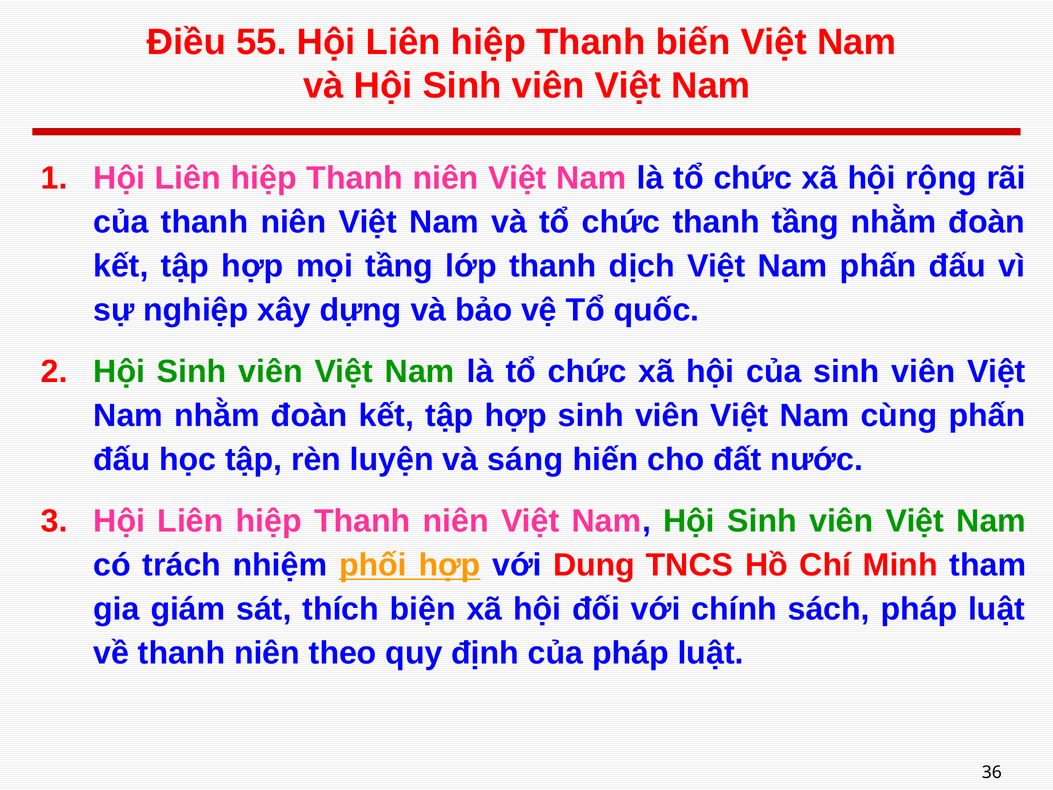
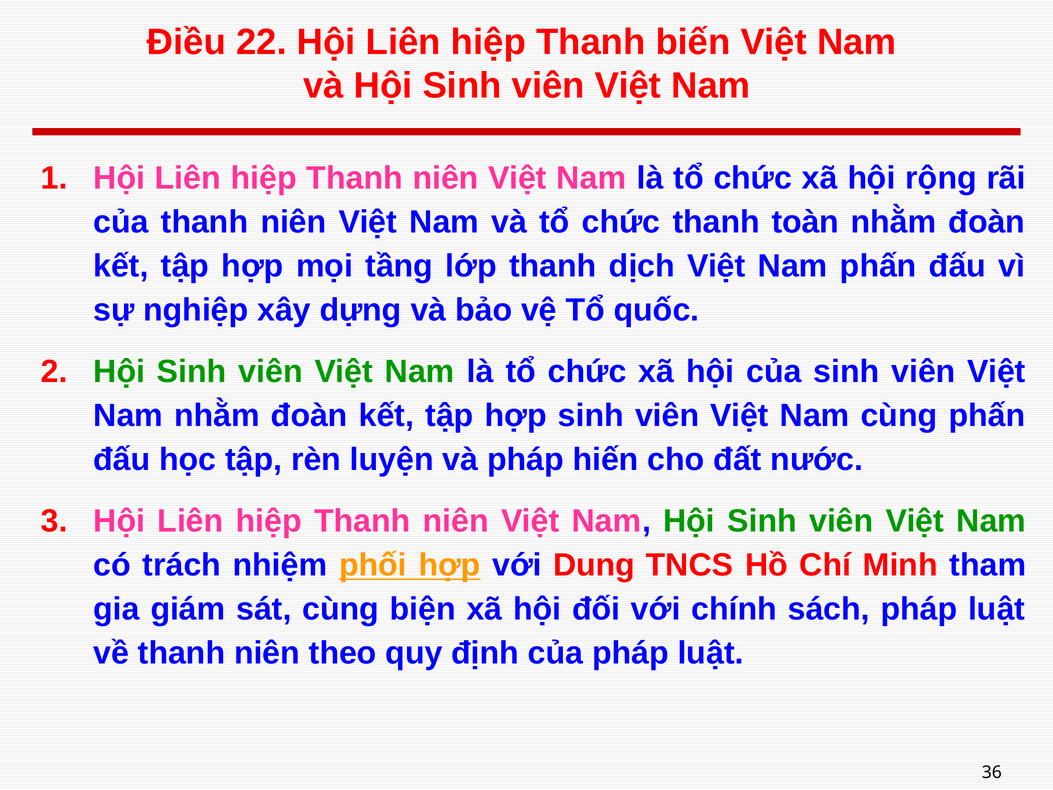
55: 55 -> 22 (261, 42)
thanh tầng: tầng -> toàn (805, 222)
và sáng: sáng -> pháp (525, 459)
sát thích: thích -> cùng (341, 609)
